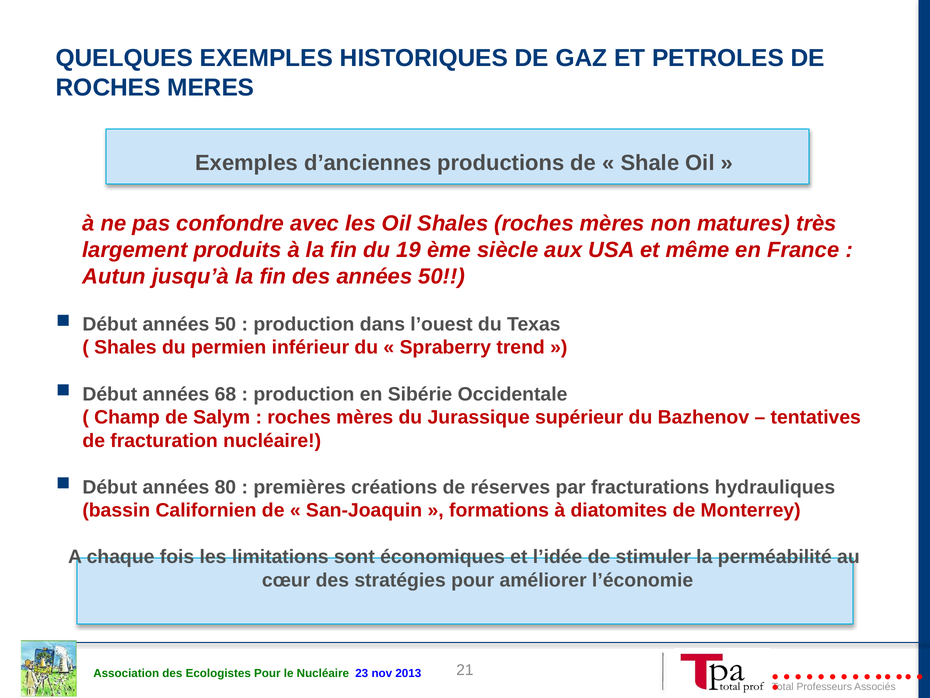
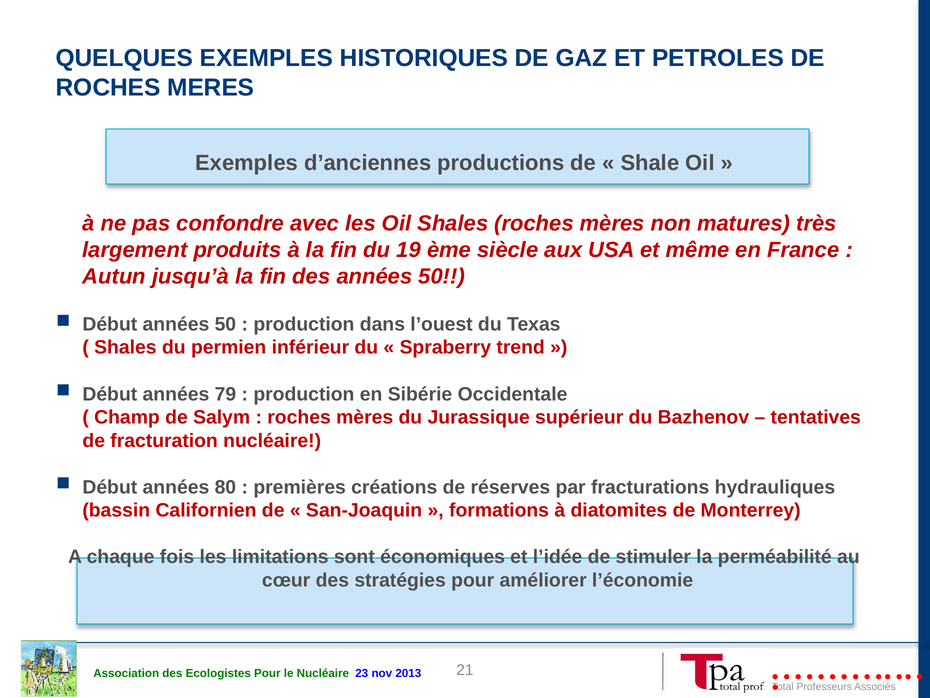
68: 68 -> 79 (225, 394)
